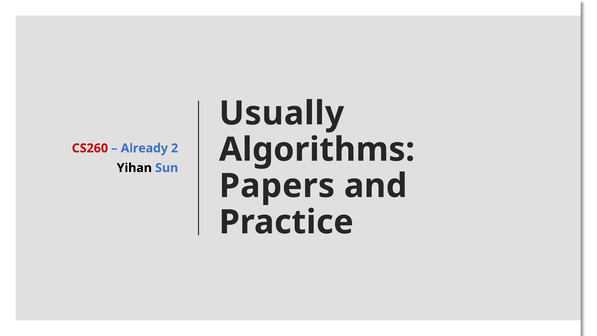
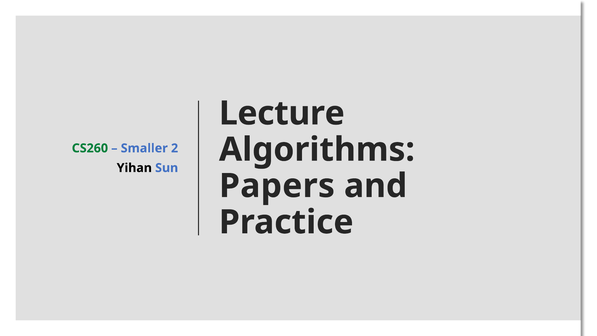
Usually: Usually -> Lecture (282, 113)
CS260 colour: red -> green (90, 148)
Already: Already -> Smaller (144, 148)
